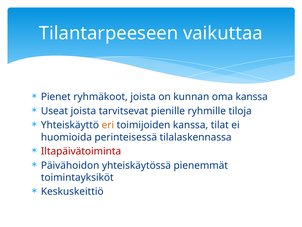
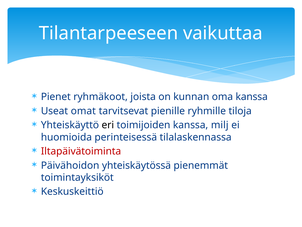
Useat joista: joista -> omat (83, 111)
eri colour: orange -> black (108, 125)
tilat: tilat -> milj (220, 125)
